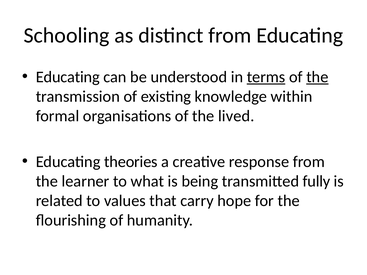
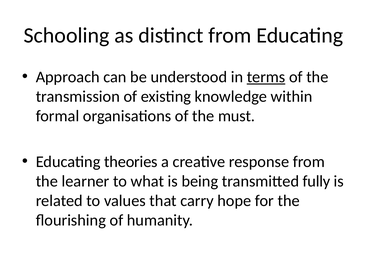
Educating: Educating -> Approach (68, 77)
the underline: present -> none (317, 77)
lived: lived -> must (236, 116)
